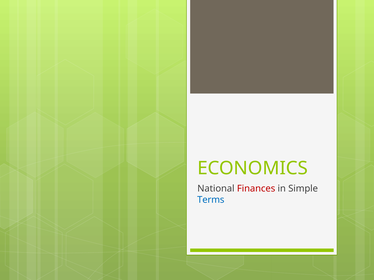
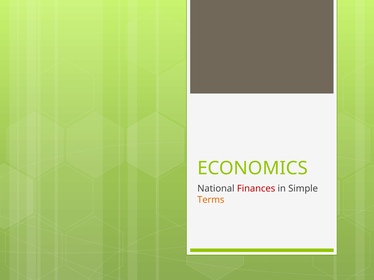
Terms colour: blue -> orange (211, 200)
